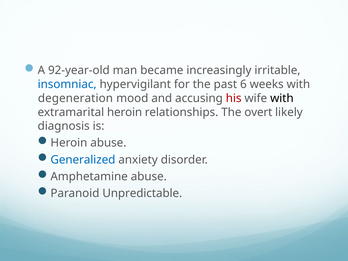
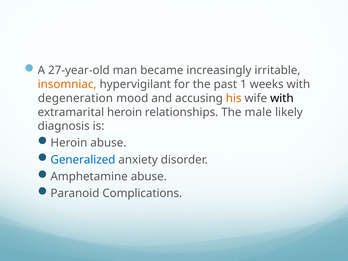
92-year-old: 92-year-old -> 27-year-old (79, 70)
insomniac colour: blue -> orange (67, 84)
6: 6 -> 1 (243, 84)
his colour: red -> orange (234, 98)
overt: overt -> male (258, 112)
Unpredictable: Unpredictable -> Complications (142, 193)
